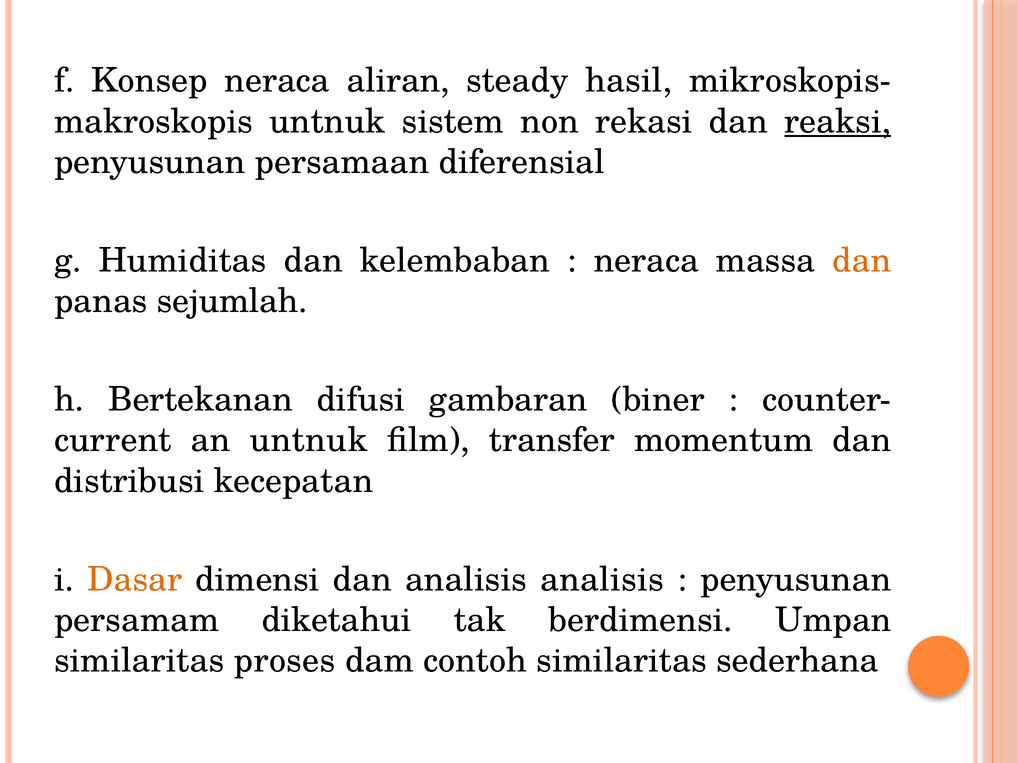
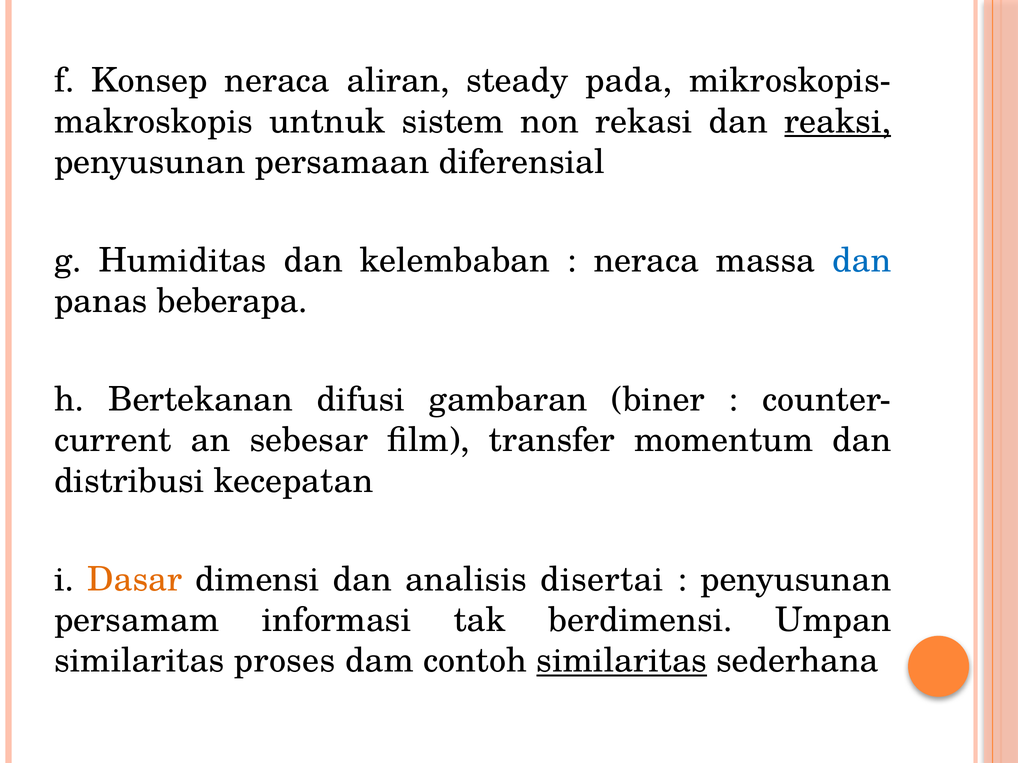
hasil: hasil -> pada (629, 81)
dan colour: orange -> blue (862, 261)
sejumlah: sejumlah -> beberapa (232, 301)
an untnuk: untnuk -> sebesar (309, 441)
analisis analisis: analisis -> disertai (602, 580)
diketahui: diketahui -> informasi (336, 620)
similaritas underline: none -> present (622, 661)
